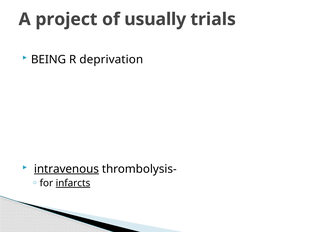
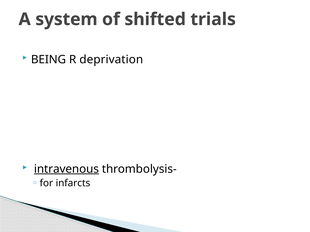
project: project -> system (66, 19)
usually: usually -> shifted (155, 19)
infarcts underline: present -> none (73, 184)
